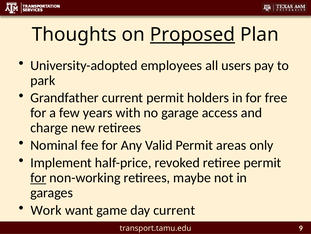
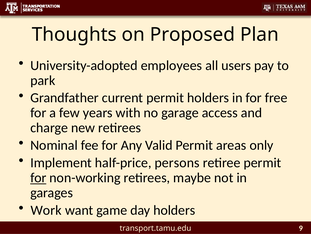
Proposed underline: present -> none (193, 35)
revoked: revoked -> persons (177, 162)
day current: current -> holders (174, 210)
